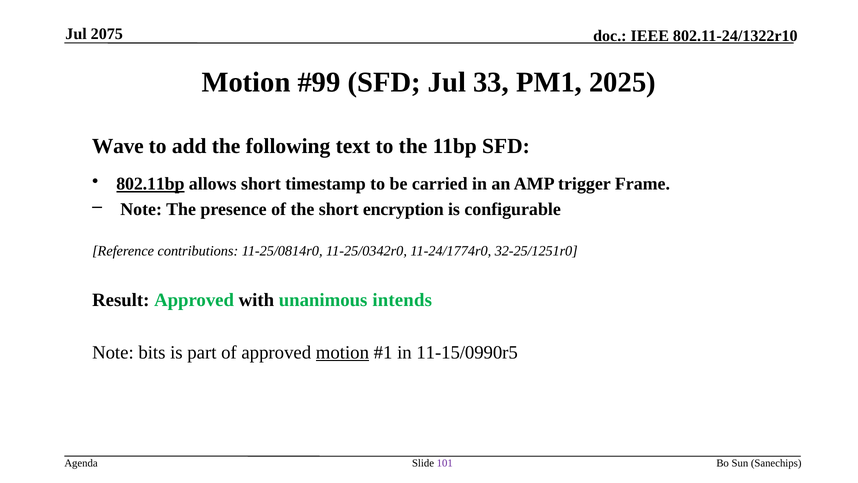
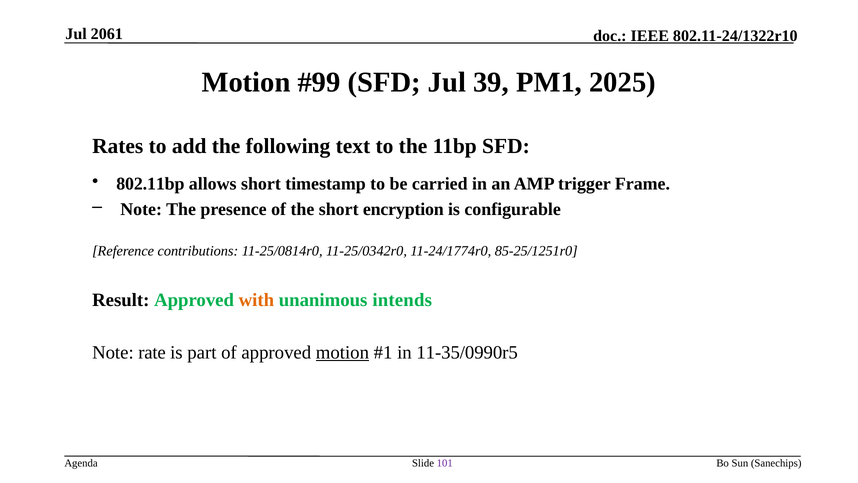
2075: 2075 -> 2061 (107, 34)
33: 33 -> 39 (491, 82)
Wave: Wave -> Rates (118, 146)
802.11bp underline: present -> none (150, 184)
32-25/1251r0: 32-25/1251r0 -> 85-25/1251r0 (536, 251)
with colour: black -> orange (256, 300)
bits: bits -> rate (152, 352)
11-15/0990r5: 11-15/0990r5 -> 11-35/0990r5 (467, 352)
